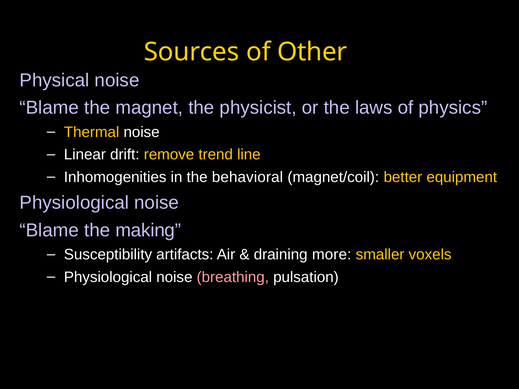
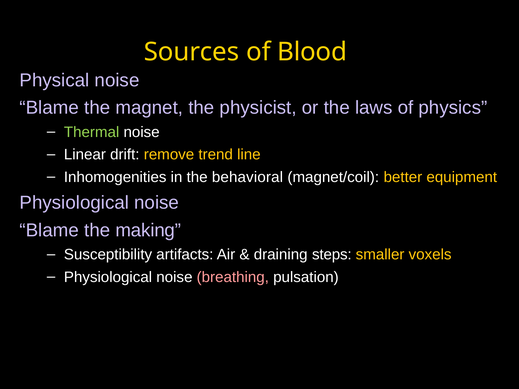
Other: Other -> Blood (312, 52)
Thermal colour: yellow -> light green (92, 132)
more: more -> steps (332, 255)
